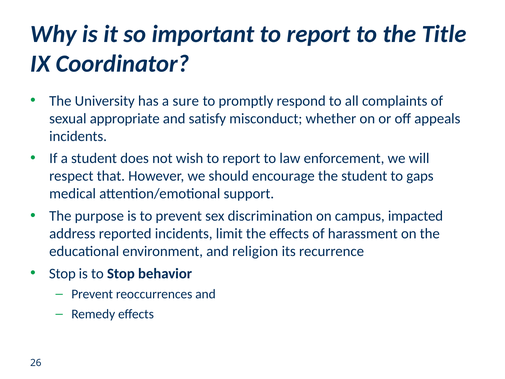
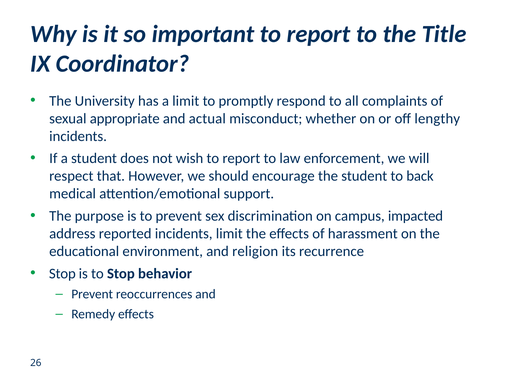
a sure: sure -> limit (186, 101)
satisfy: satisfy -> actual (207, 118)
appeals: appeals -> lengthy (437, 118)
gaps: gaps -> back (420, 176)
